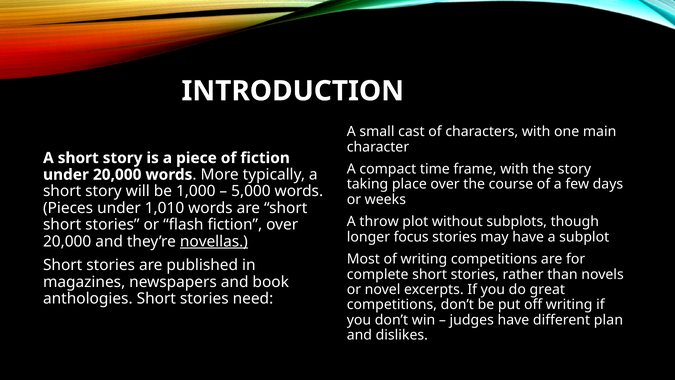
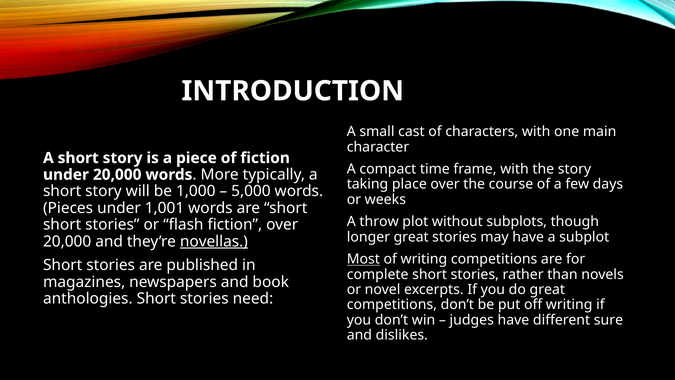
1,010: 1,010 -> 1,001 (165, 208)
longer focus: focus -> great (411, 237)
Most underline: none -> present (363, 259)
plan: plan -> sure (608, 320)
